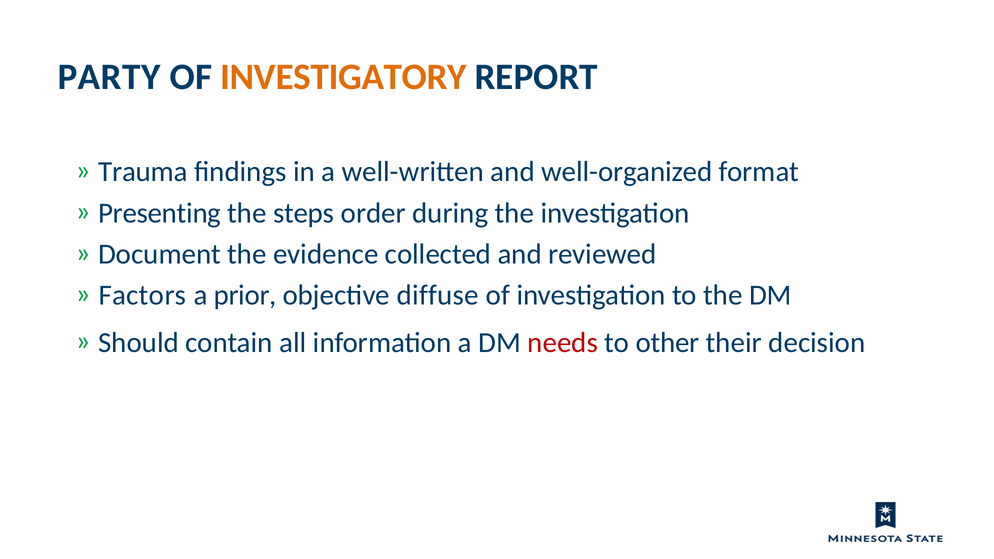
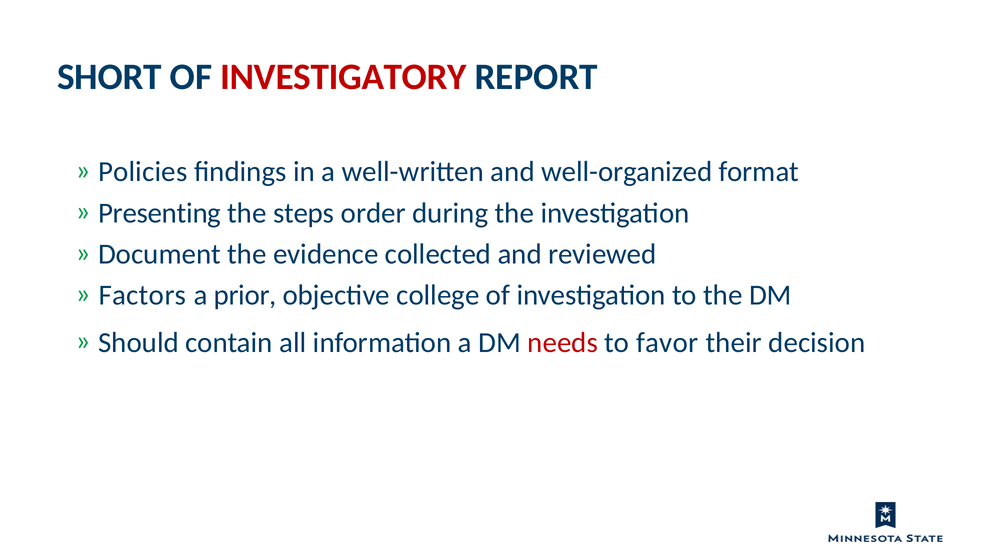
PARTY: PARTY -> SHORT (109, 77)
INVESTIGATORY colour: orange -> red (343, 77)
Trauma: Trauma -> Policies (143, 172)
diffuse: diffuse -> college (438, 295)
other: other -> favor (667, 343)
